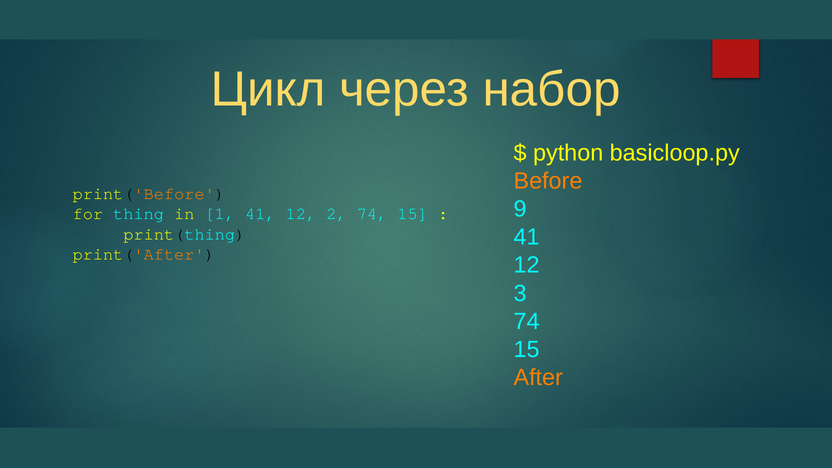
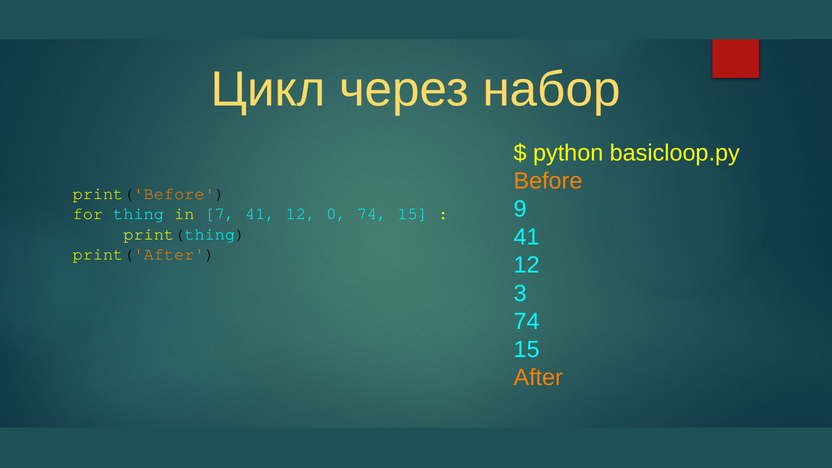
1: 1 -> 7 (220, 214)
2: 2 -> 0 (336, 214)
